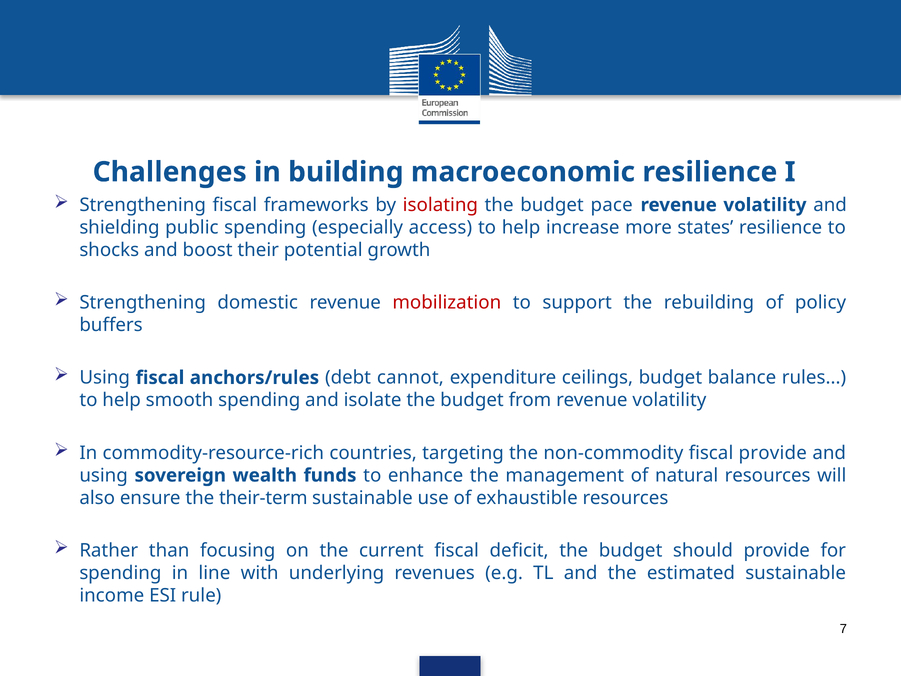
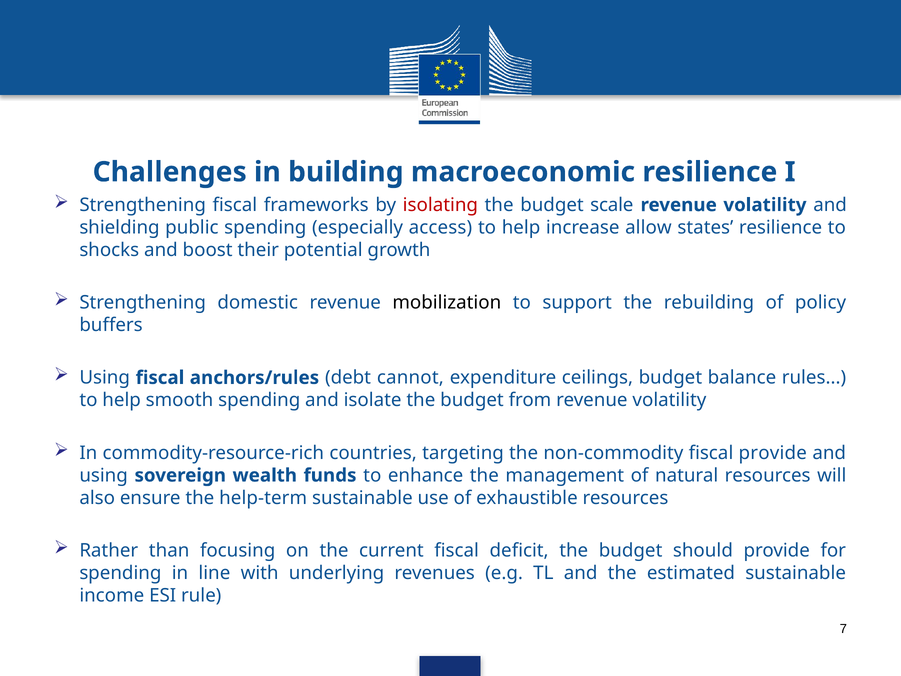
pace: pace -> scale (612, 205)
more: more -> allow (648, 227)
mobilization colour: red -> black (447, 303)
their-term: their-term -> help-term (263, 498)
